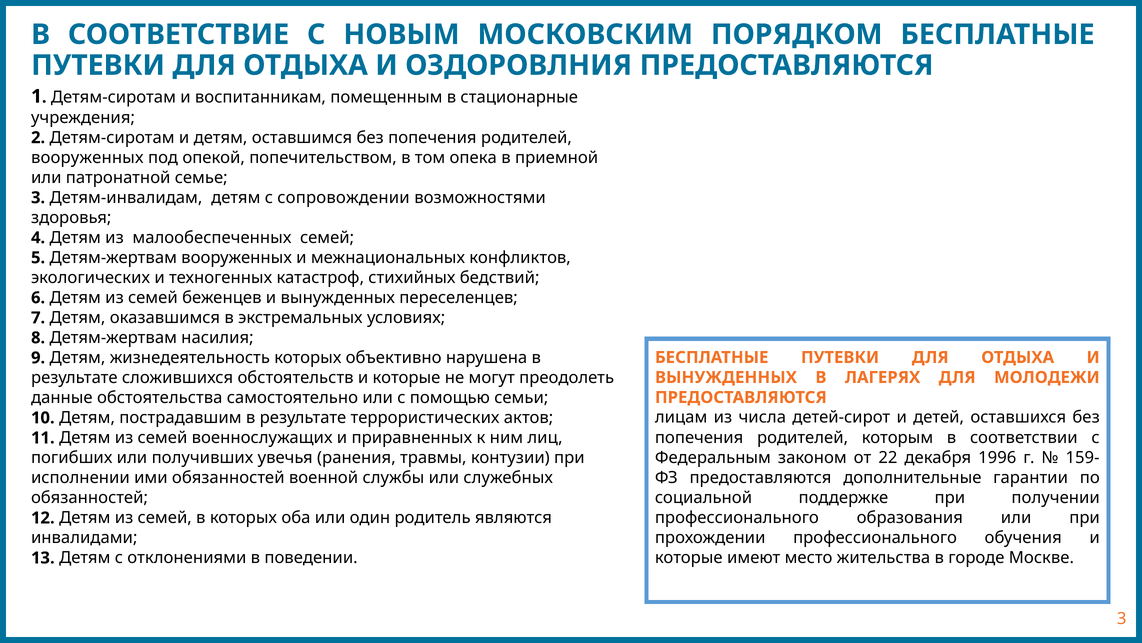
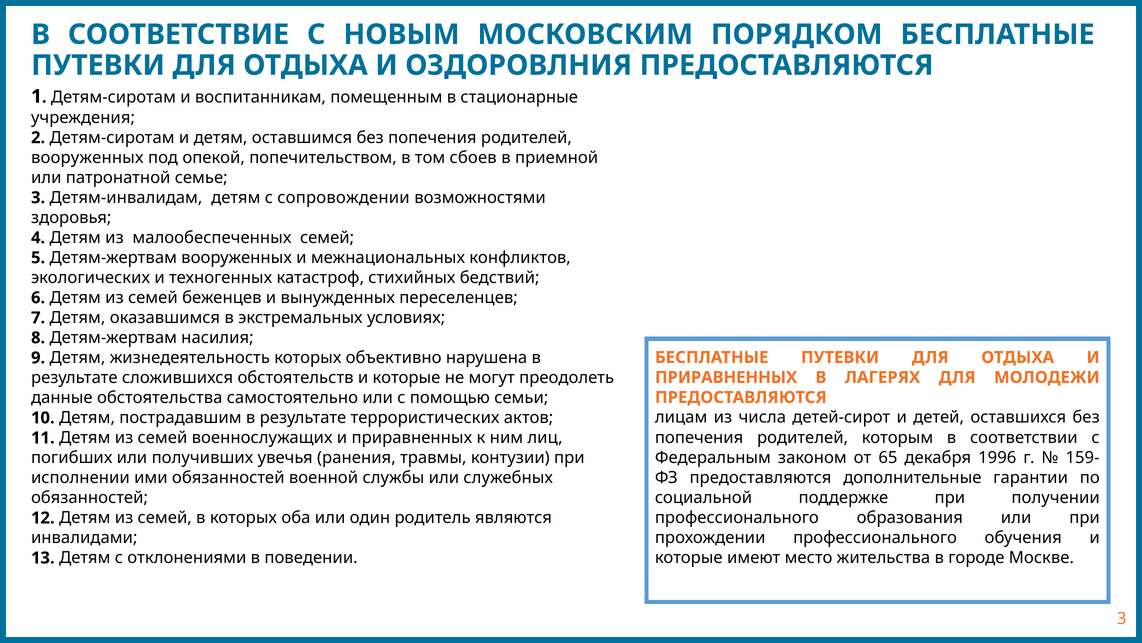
опека: опека -> сбоев (473, 158)
ВЫНУЖДЕННЫХ: ВЫНУЖДЕННЫХ -> ПРИРАВНЕННЫХ (726, 377)
22: 22 -> 65 (888, 457)
